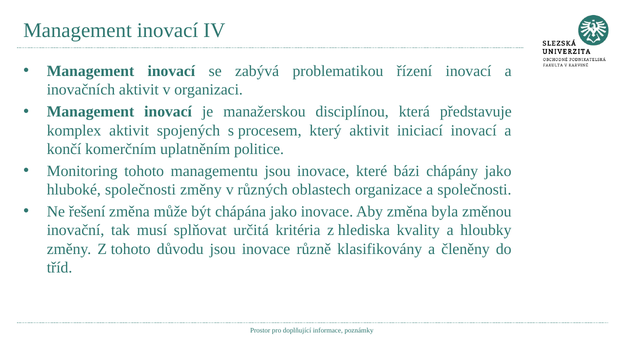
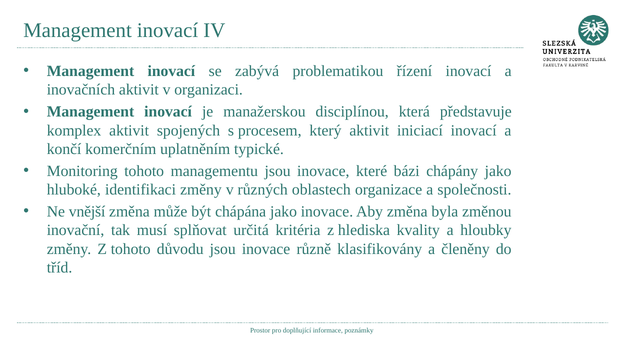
politice: politice -> typické (259, 149)
hluboké společnosti: společnosti -> identifikaci (141, 190)
řešení: řešení -> vnější (87, 212)
